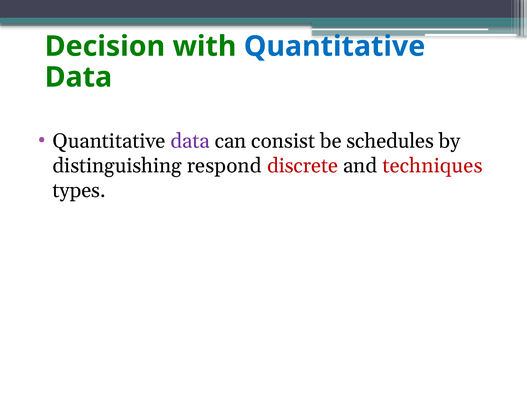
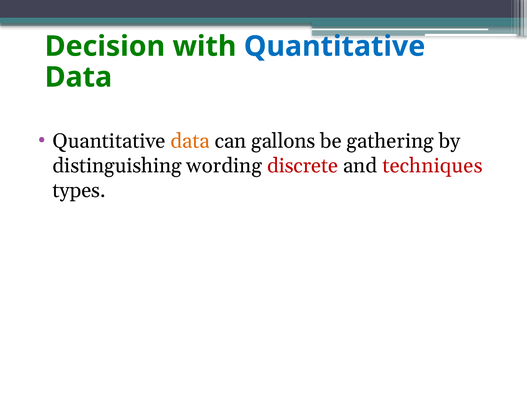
data colour: purple -> orange (190, 141)
consist: consist -> gallons (283, 141)
schedules: schedules -> gathering (390, 141)
respond: respond -> wording (224, 166)
